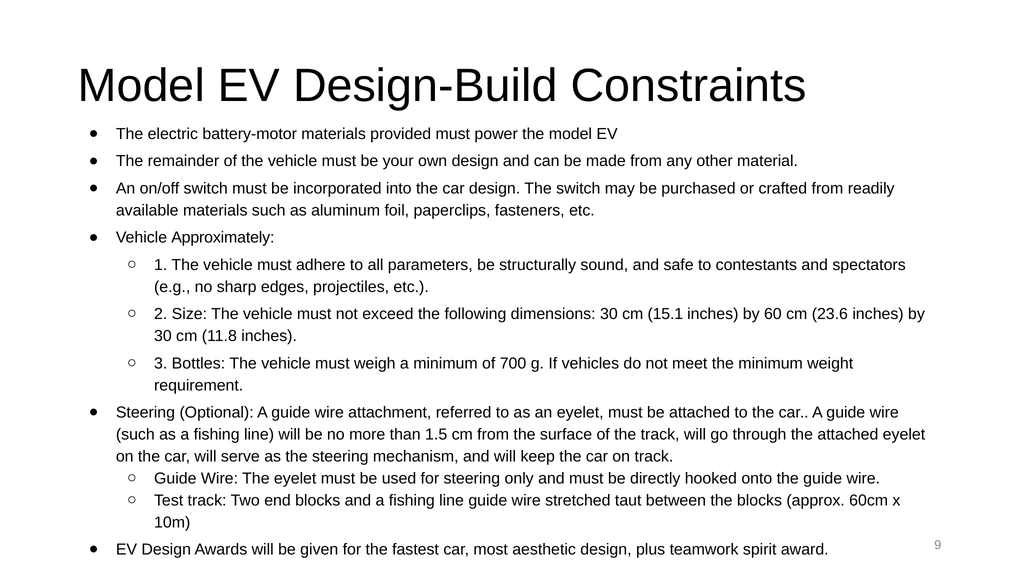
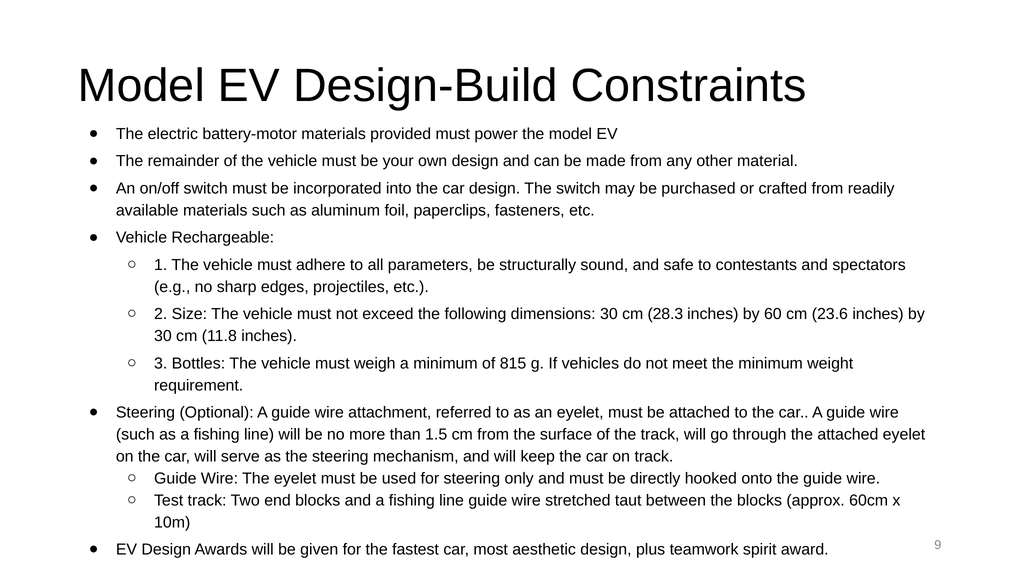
Approximately: Approximately -> Rechargeable (223, 238)
15.1: 15.1 -> 28.3 (665, 314)
700: 700 -> 815 (513, 363)
